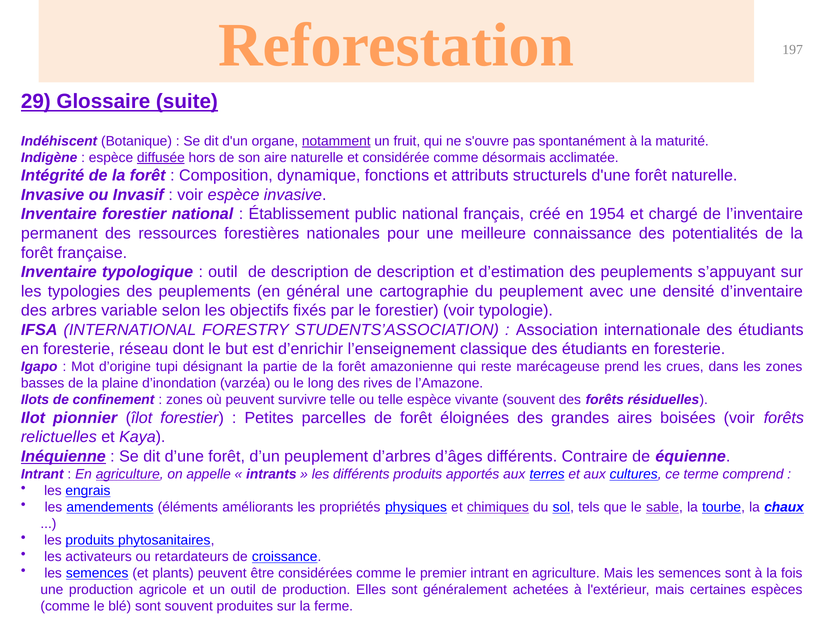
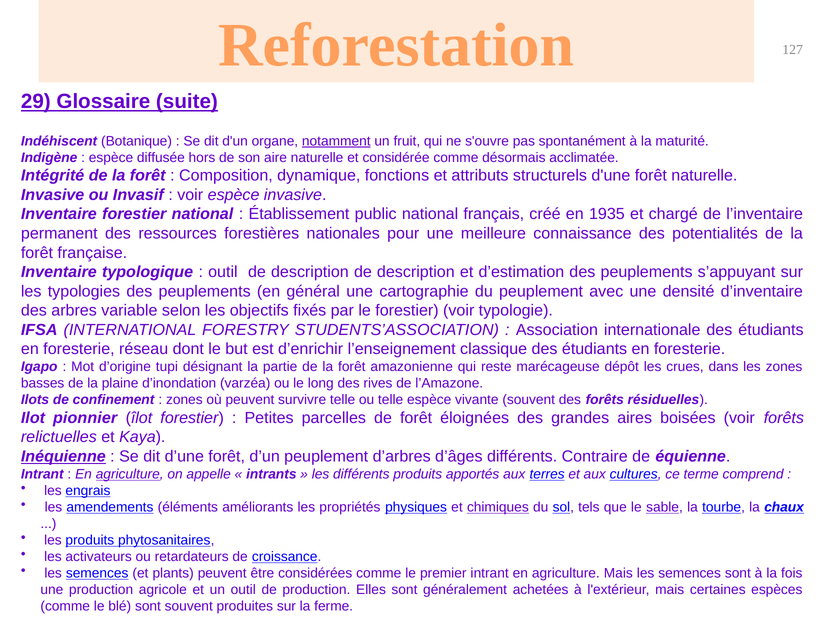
197: 197 -> 127 (793, 50)
diffusée underline: present -> none (161, 158)
1954: 1954 -> 1935 (607, 214)
prend: prend -> dépôt (622, 367)
